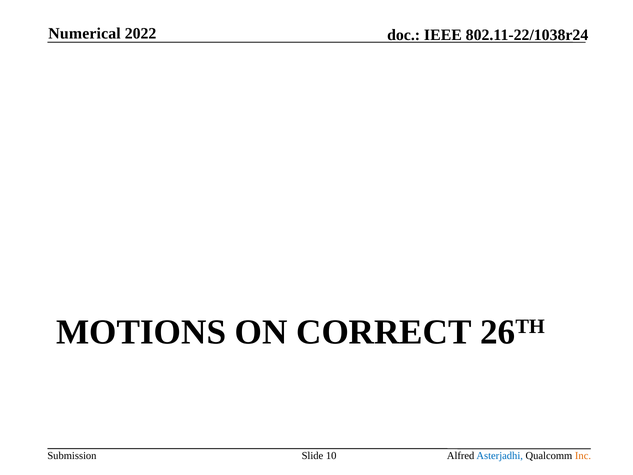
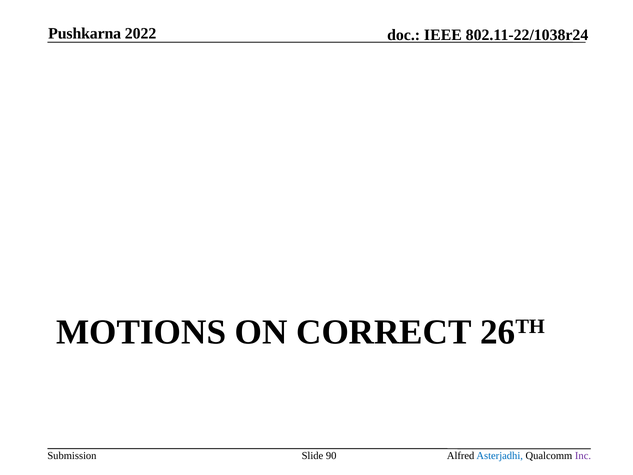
Numerical: Numerical -> Pushkarna (85, 34)
10: 10 -> 90 (331, 455)
Inc colour: orange -> purple (583, 455)
